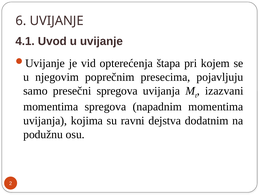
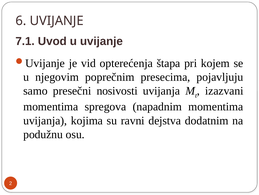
4.1: 4.1 -> 7.1 (25, 41)
presečni spregova: spregova -> nosivosti (117, 91)
